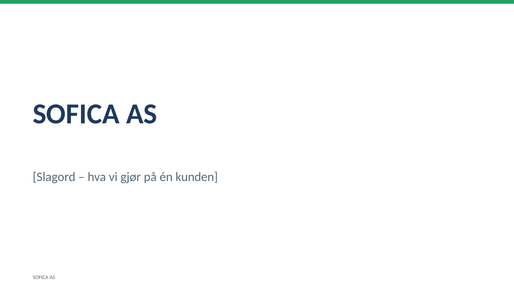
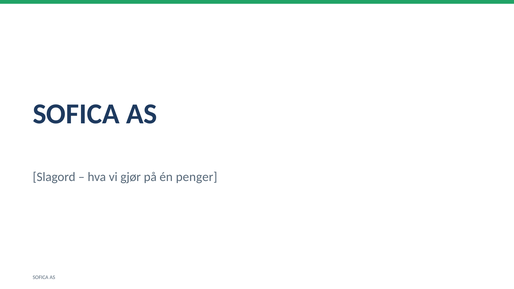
kunden: kunden -> penger (197, 177)
